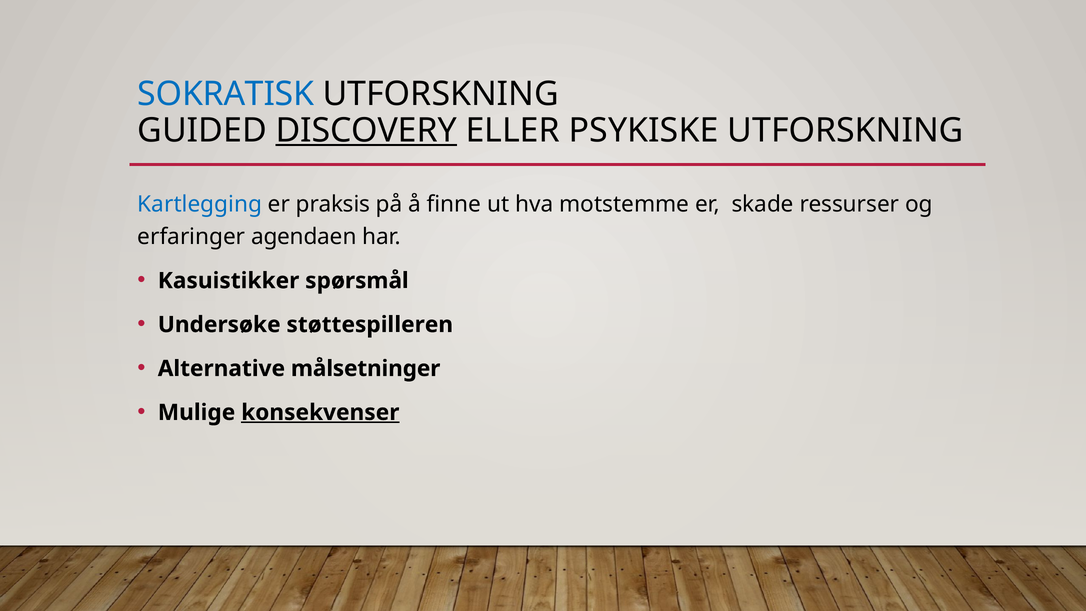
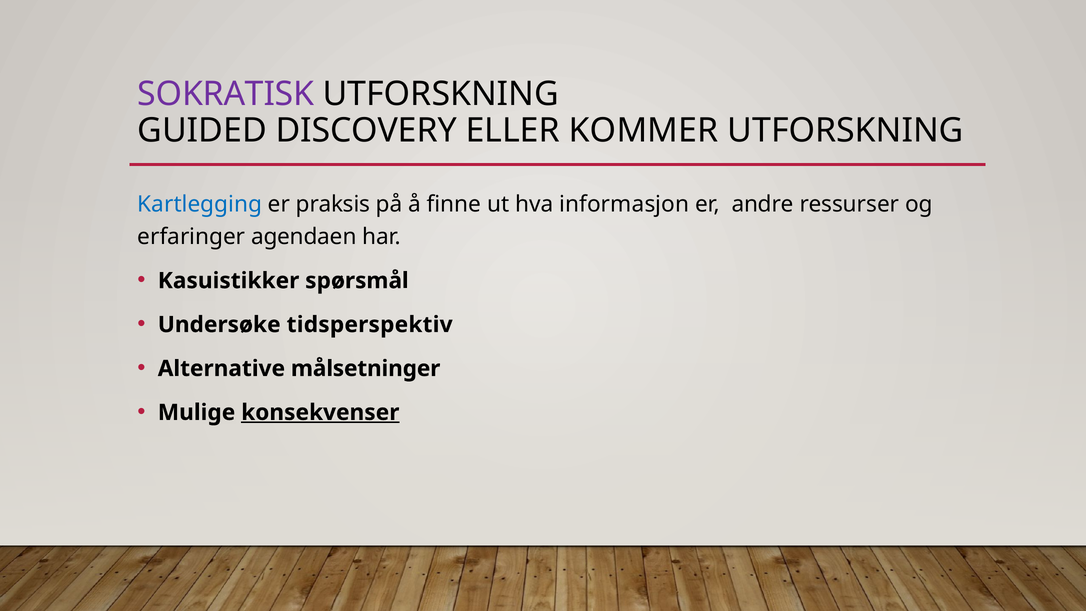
SOKRATISK colour: blue -> purple (226, 94)
DISCOVERY underline: present -> none (366, 131)
PSYKISKE: PSYKISKE -> KOMMER (644, 131)
motstemme: motstemme -> informasjon (624, 204)
skade: skade -> andre (763, 204)
støttespilleren: støttespilleren -> tidsperspektiv (370, 325)
